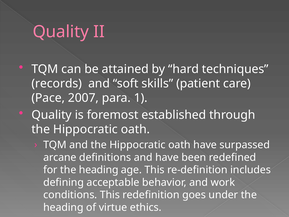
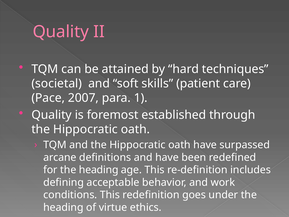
records: records -> societal (57, 83)
